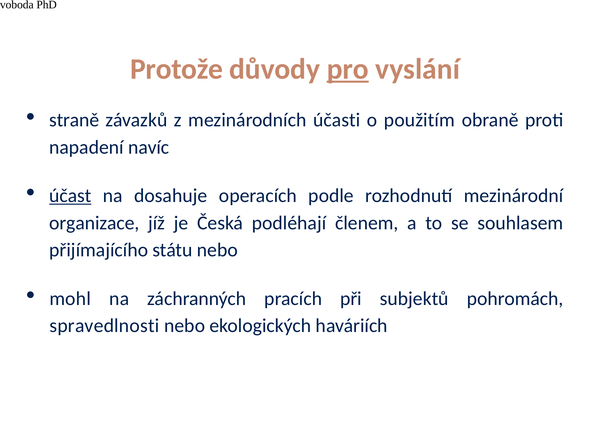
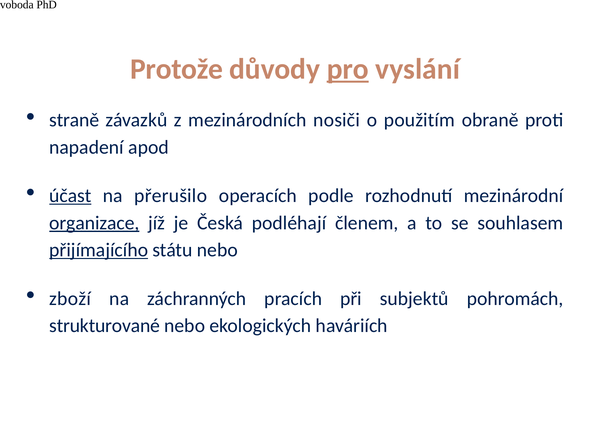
účasti: účasti -> nosiči (337, 120)
navíc: navíc -> apod (149, 147)
dosahuje: dosahuje -> přerušilo (171, 196)
organizace underline: none -> present (94, 223)
přijímajícího underline: none -> present (99, 250)
mohl: mohl -> zboží (70, 299)
spravedlnosti: spravedlnosti -> strukturované (105, 326)
